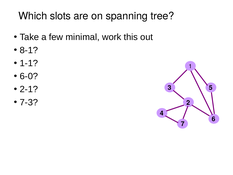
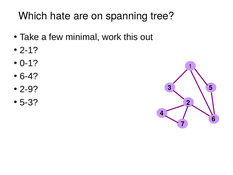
slots: slots -> hate (60, 16)
8-1: 8-1 -> 2-1 (29, 50)
1-1: 1-1 -> 0-1 (29, 63)
6-0: 6-0 -> 6-4 (29, 76)
2-1: 2-1 -> 2-9 (29, 89)
7-3: 7-3 -> 5-3 (29, 102)
